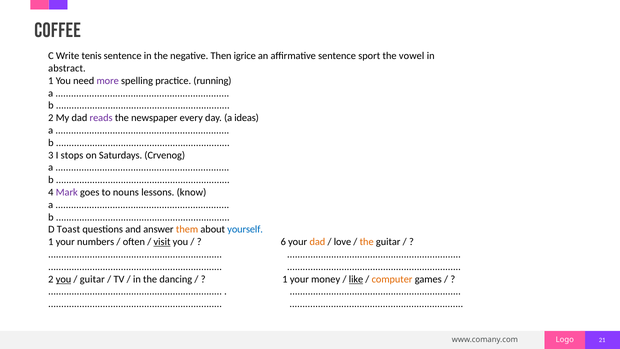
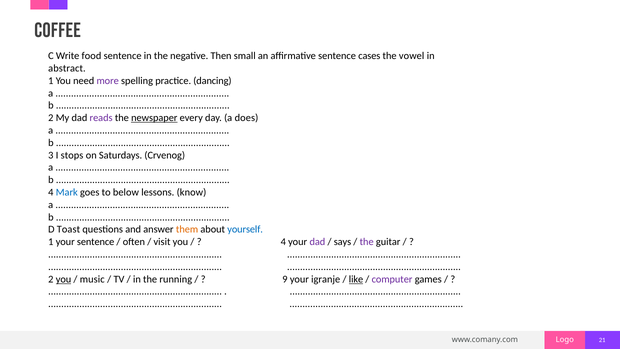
tenis: tenis -> food (91, 56)
igrice: igrice -> small (245, 56)
sport: sport -> cases (369, 56)
running: running -> dancing (212, 81)
newspaper underline: none -> present (154, 118)
ideas: ideas -> does (247, 118)
Mark colour: purple -> blue (67, 192)
nouns: nouns -> below (126, 192)
your numbers: numbers -> sentence (96, 242)
visit underline: present -> none (162, 242)
6: 6 -> 4 (283, 242)
dad colour: orange -> purple (317, 242)
love: love -> says (342, 242)
the colour: orange -> purple (367, 242)
guitar: guitar -> music (92, 279)
dancing: dancing -> running (176, 279)
1: 1 -> 9 (285, 279)
money: money -> igranje (326, 279)
computer colour: orange -> purple (392, 279)
